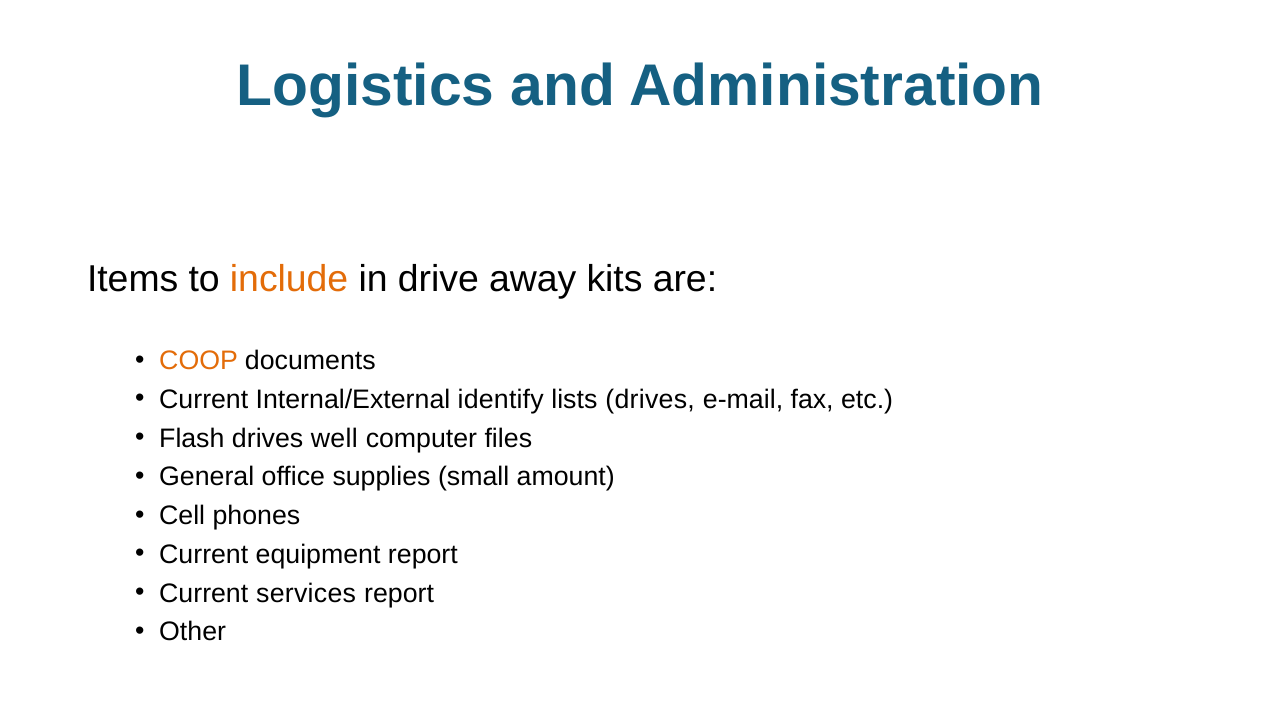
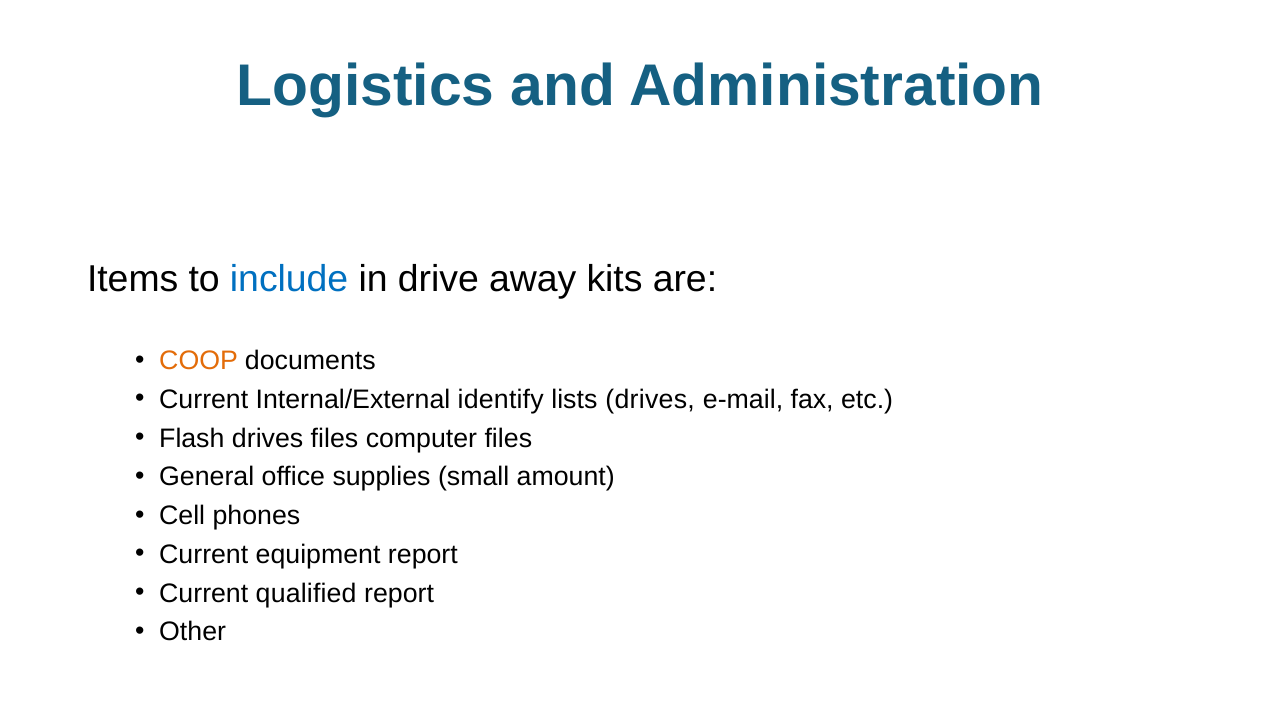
include colour: orange -> blue (289, 280)
drives well: well -> files (334, 438)
services: services -> qualified (306, 593)
